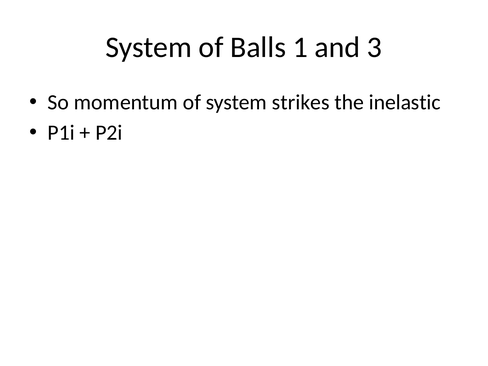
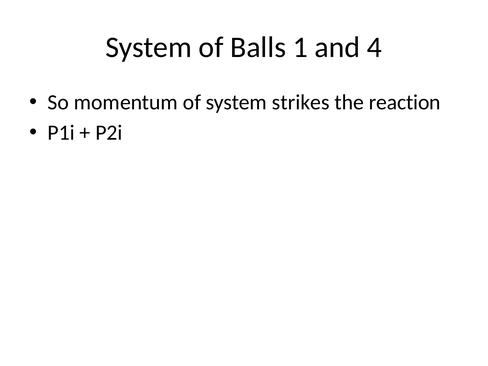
3: 3 -> 4 (374, 47)
inelastic: inelastic -> reaction (405, 102)
